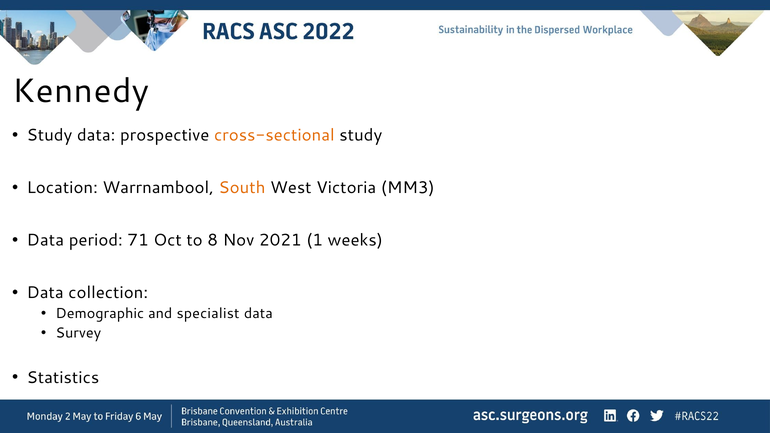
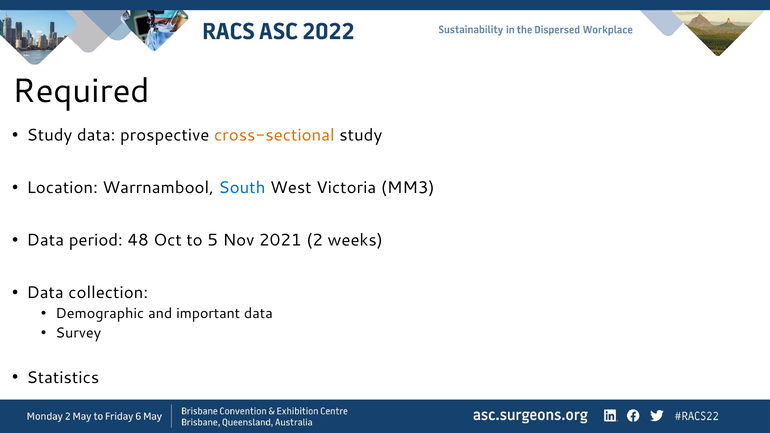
Kennedy: Kennedy -> Required (81, 91)
South colour: orange -> blue (242, 188)
71: 71 -> 48 (138, 240)
8: 8 -> 5 (213, 240)
1: 1 -> 2 (315, 240)
specialist: specialist -> important (208, 314)
